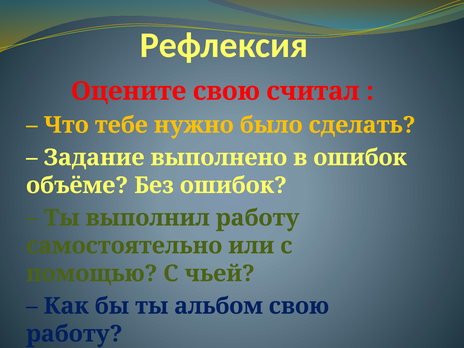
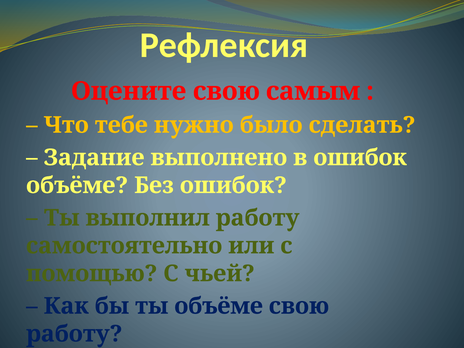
считал: считал -> самым (313, 91)
ты альбом: альбом -> объёме (219, 306)
